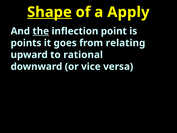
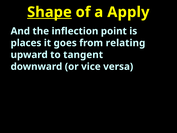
the underline: present -> none (41, 31)
points: points -> places (26, 43)
rational: rational -> tangent (83, 55)
